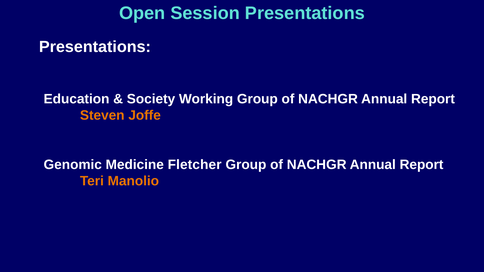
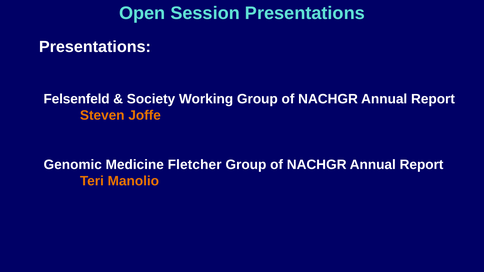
Education: Education -> Felsenfeld (77, 99)
